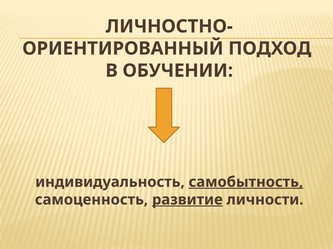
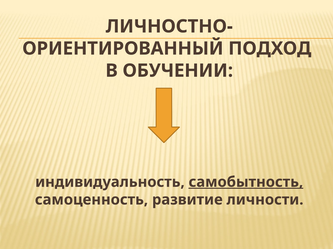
развитие underline: present -> none (187, 200)
